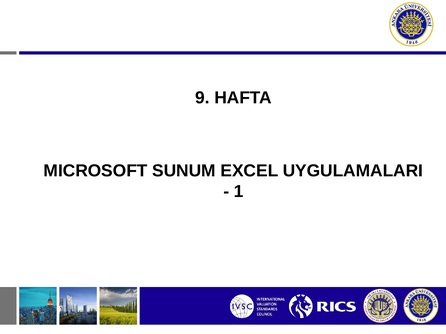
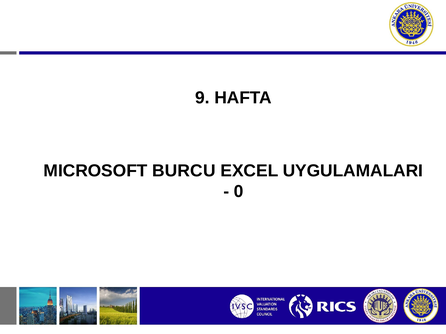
SUNUM: SUNUM -> BURCU (184, 171)
1: 1 -> 0 (239, 192)
